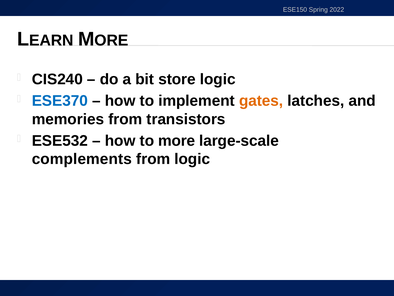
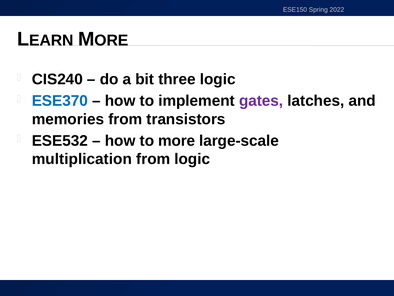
store: store -> three (177, 79)
gates colour: orange -> purple (261, 101)
complements: complements -> multiplication (82, 159)
